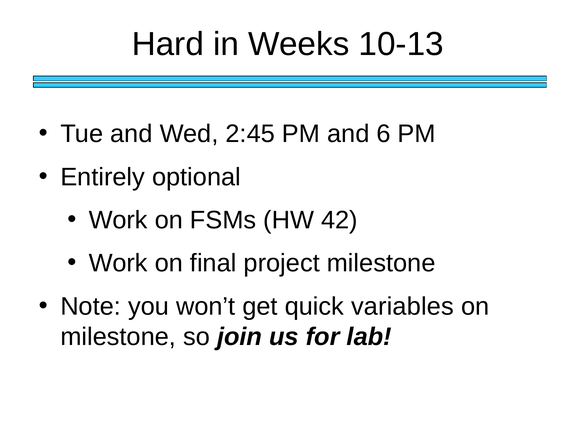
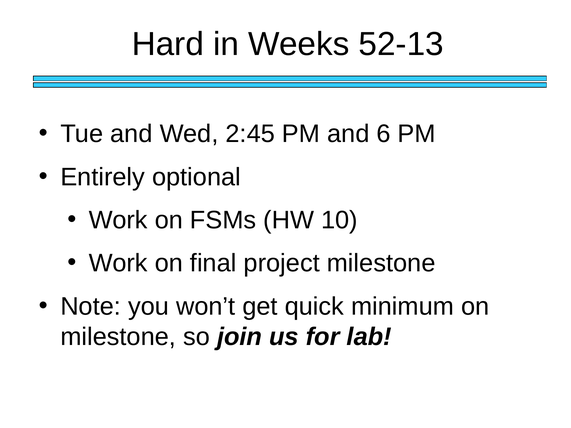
10-13: 10-13 -> 52-13 (401, 44)
42: 42 -> 10 (339, 220)
variables: variables -> minimum (403, 307)
